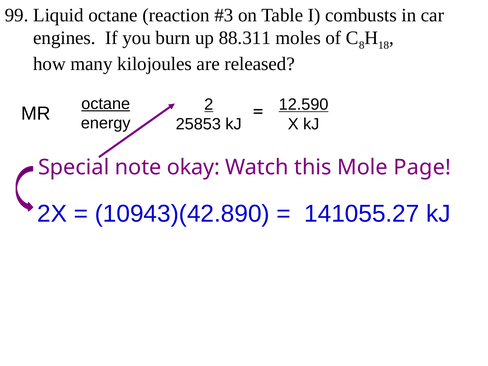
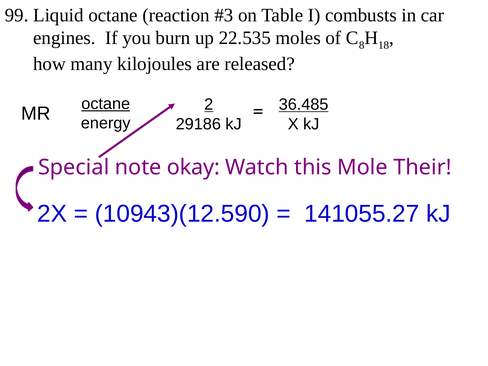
88.311: 88.311 -> 22.535 (245, 38)
12.590: 12.590 -> 36.485 (304, 105)
25853: 25853 -> 29186 (198, 124)
Page: Page -> Their (422, 167)
10943)(42.890: 10943)(42.890 -> 10943)(12.590 (182, 214)
